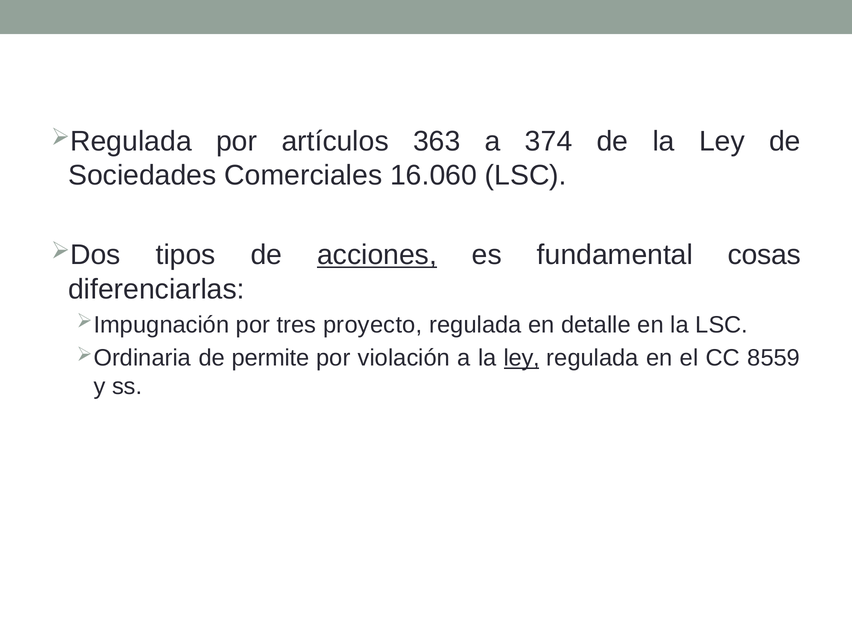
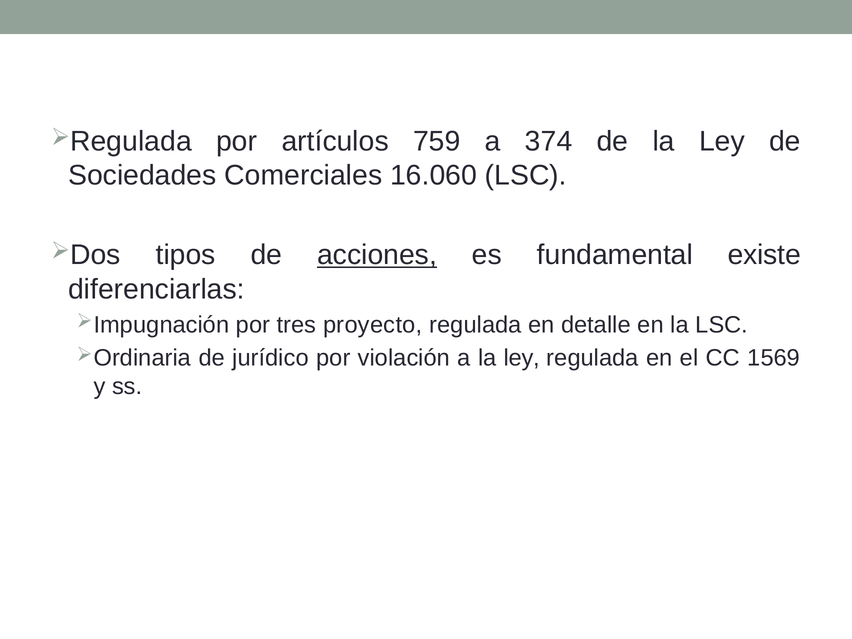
363: 363 -> 759 (437, 142)
cosas: cosas -> existe (764, 255)
permite: permite -> jurídico (271, 358)
ley underline: present -> none (522, 358)
8559: 8559 -> 1569 (774, 358)
